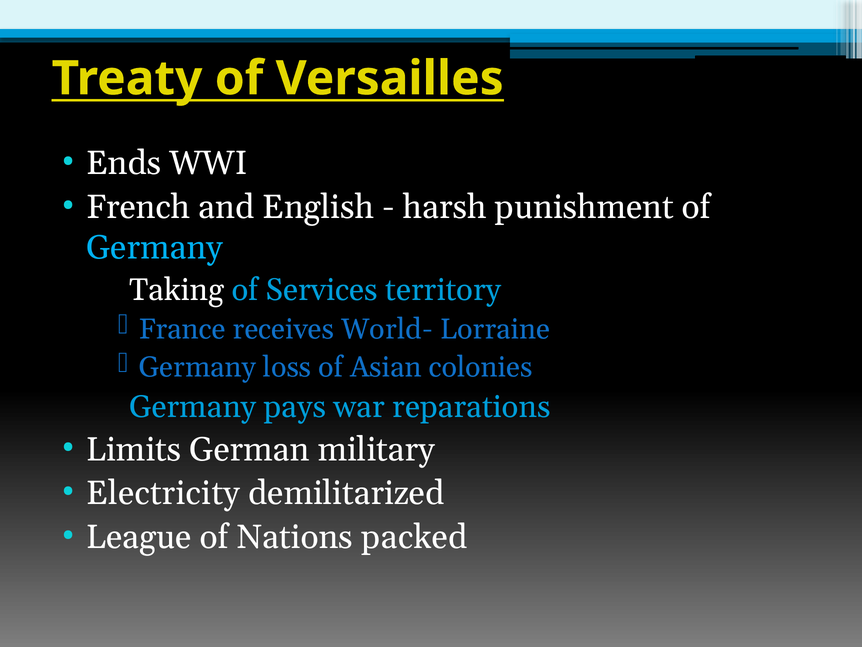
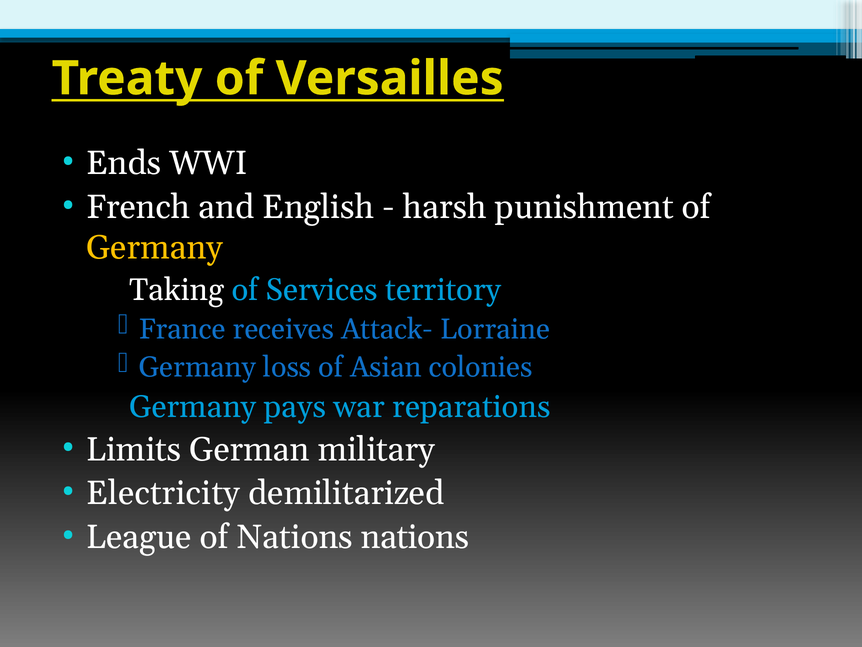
Germany colour: light blue -> yellow (154, 247)
World-: World- -> Attack- (387, 329)
Nations packed: packed -> nations (415, 537)
